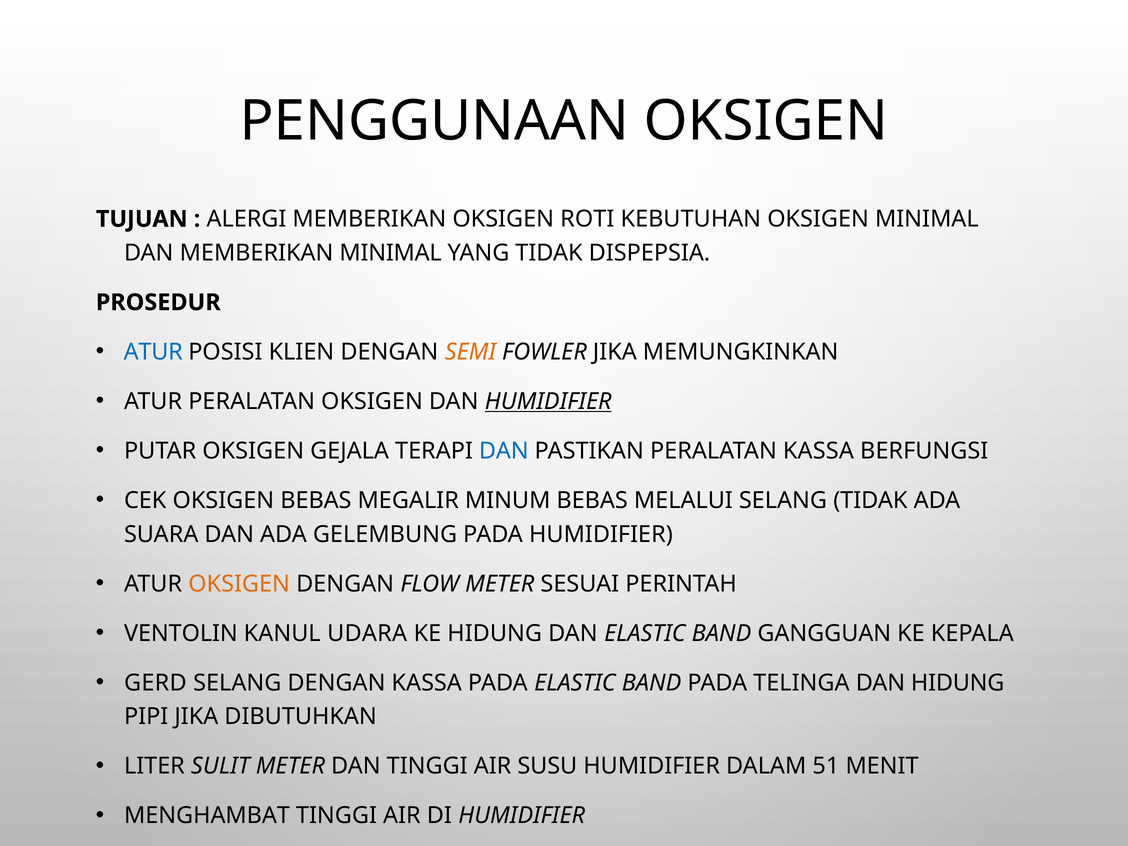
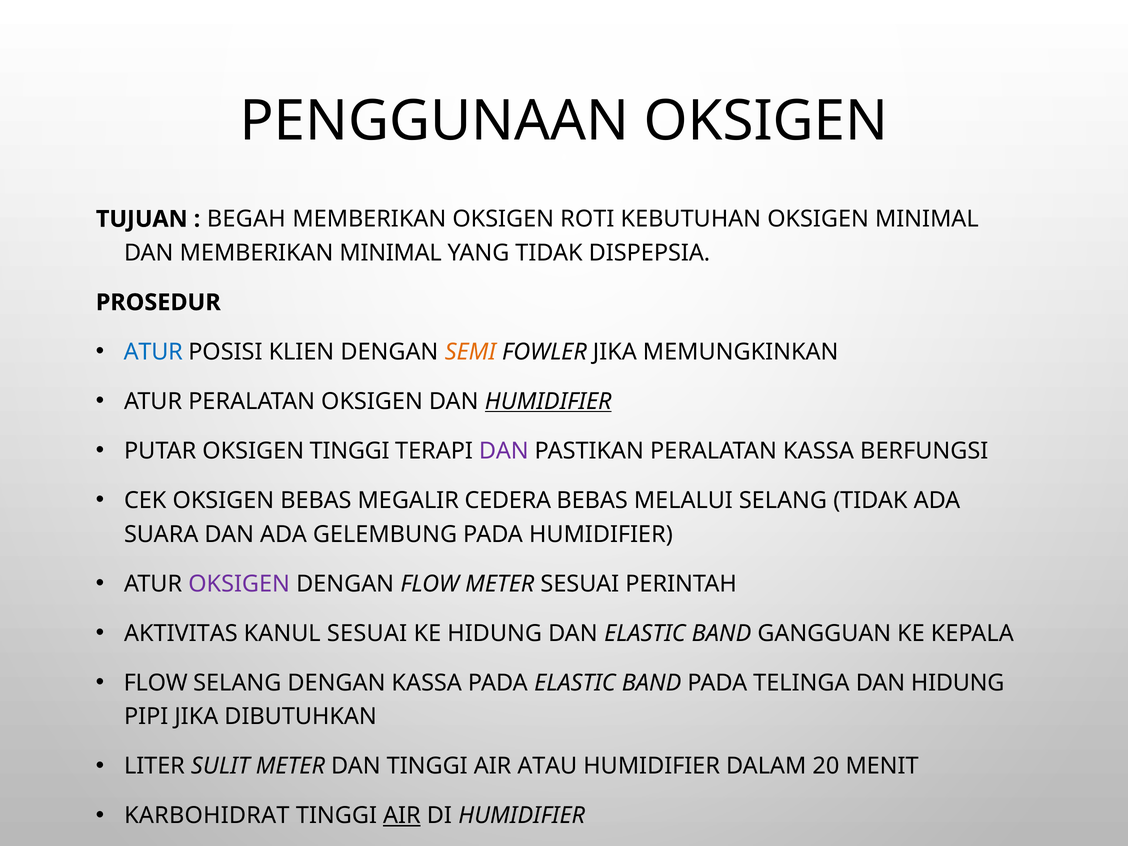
ALERGI: ALERGI -> BEGAH (246, 219)
OKSIGEN GEJALA: GEJALA -> TINGGI (350, 451)
DAN colour: blue -> purple (504, 451)
MINUM: MINUM -> CEDERA (508, 500)
OKSIGEN colour: orange -> purple (239, 584)
VENTOLIN: VENTOLIN -> AKTIVITAS (181, 633)
KANUL UDARA: UDARA -> SESUAI (367, 633)
GERD: GERD -> FLOW (156, 683)
SUSU: SUSU -> ATAU (547, 766)
51: 51 -> 20 (826, 766)
MENGHAMBAT: MENGHAMBAT -> KARBOHIDRAT (207, 816)
AIR underline: none -> present (402, 816)
